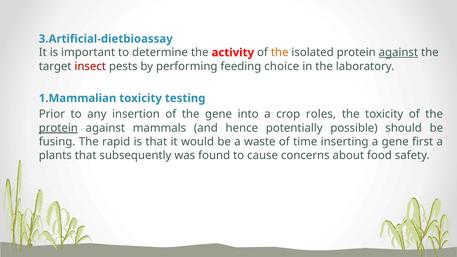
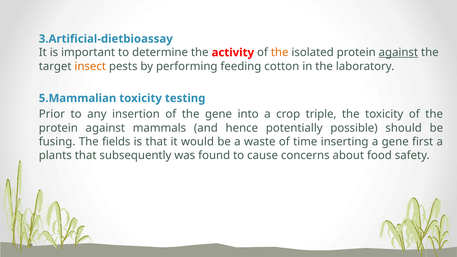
insect colour: red -> orange (90, 66)
choice: choice -> cotton (282, 66)
1.Mammalian: 1.Mammalian -> 5.Mammalian (78, 98)
roles: roles -> triple (321, 114)
protein underline: present -> none (58, 128)
rapid: rapid -> fields (116, 142)
